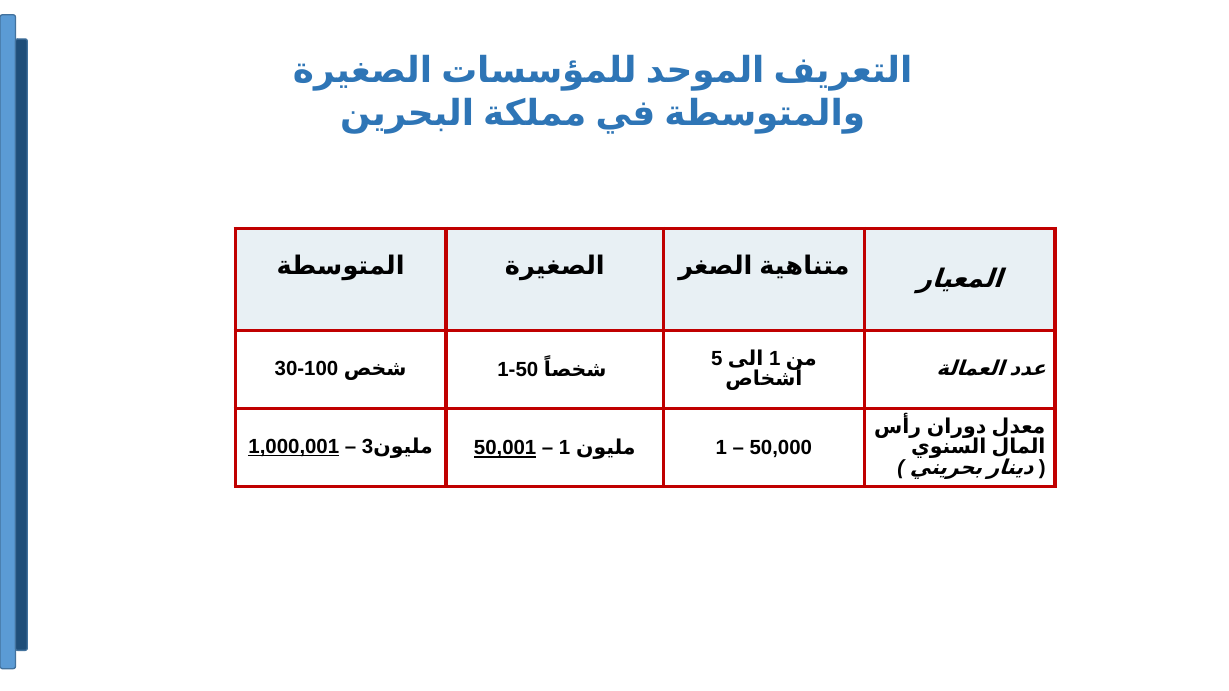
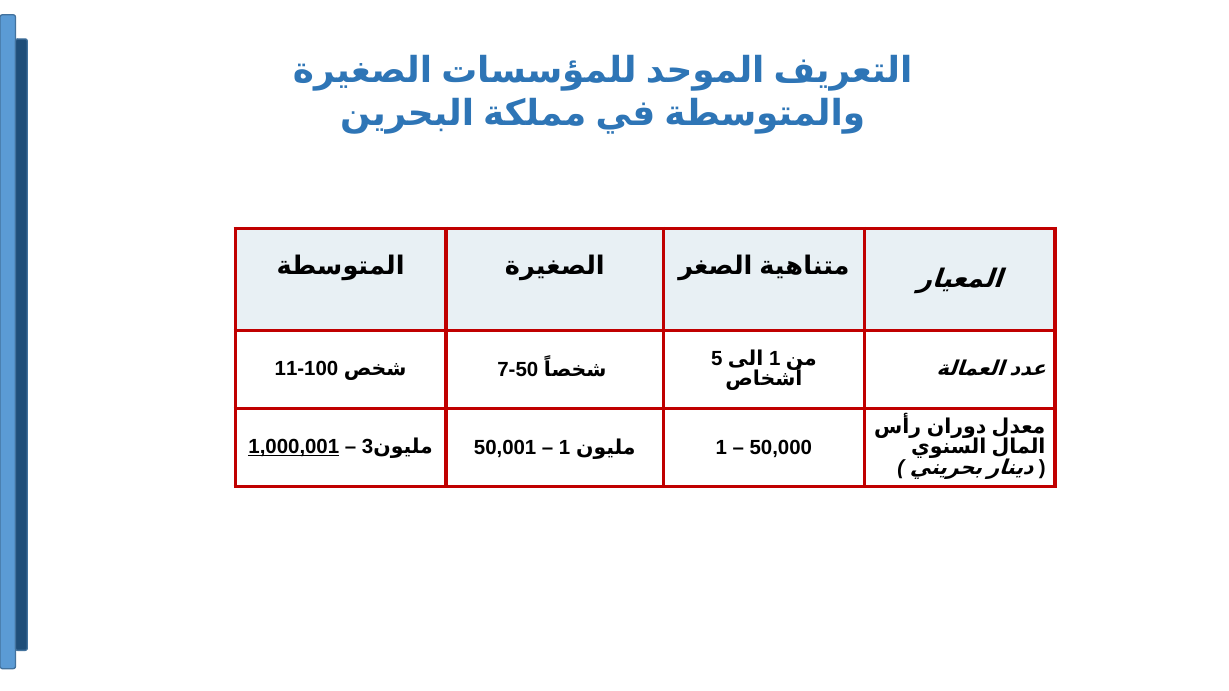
30-100: 30-100 -> 11-100 (306, 369)
1-50: 1-50 -> 7-50 (518, 370)
50,001 underline: present -> none (505, 448)
